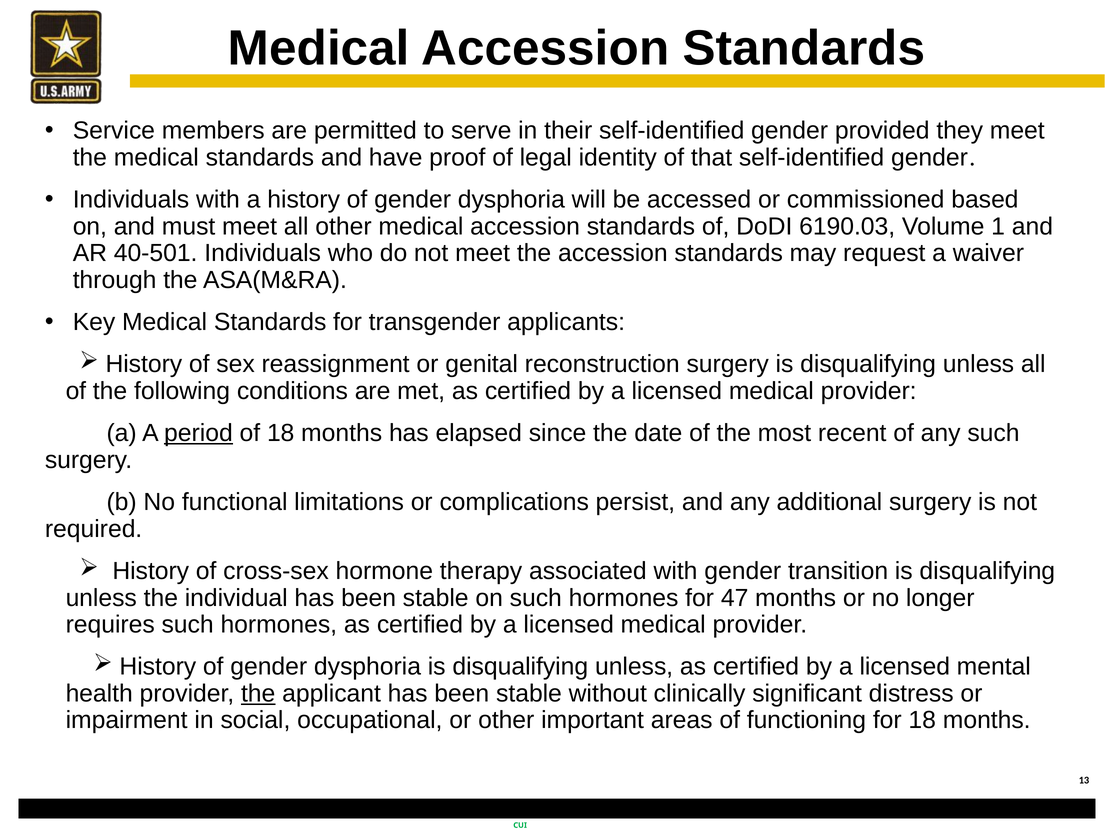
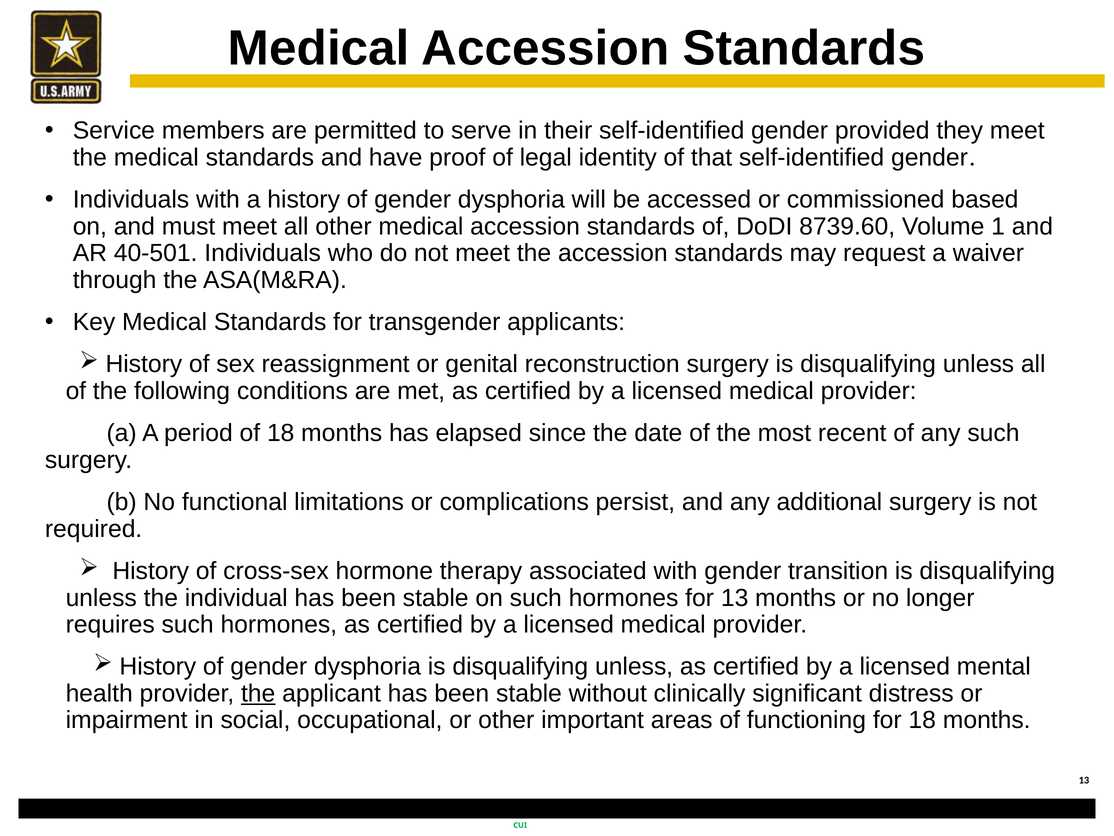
6190.03: 6190.03 -> 8739.60 (847, 226)
period underline: present -> none (198, 433)
for 47: 47 -> 13 (735, 598)
